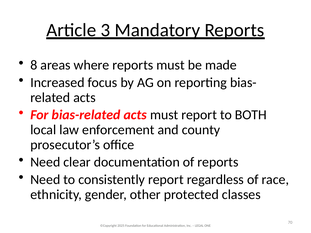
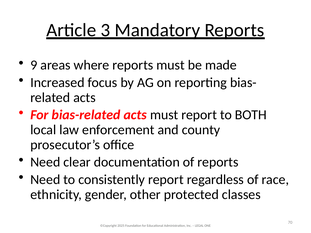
8: 8 -> 9 (34, 65)
